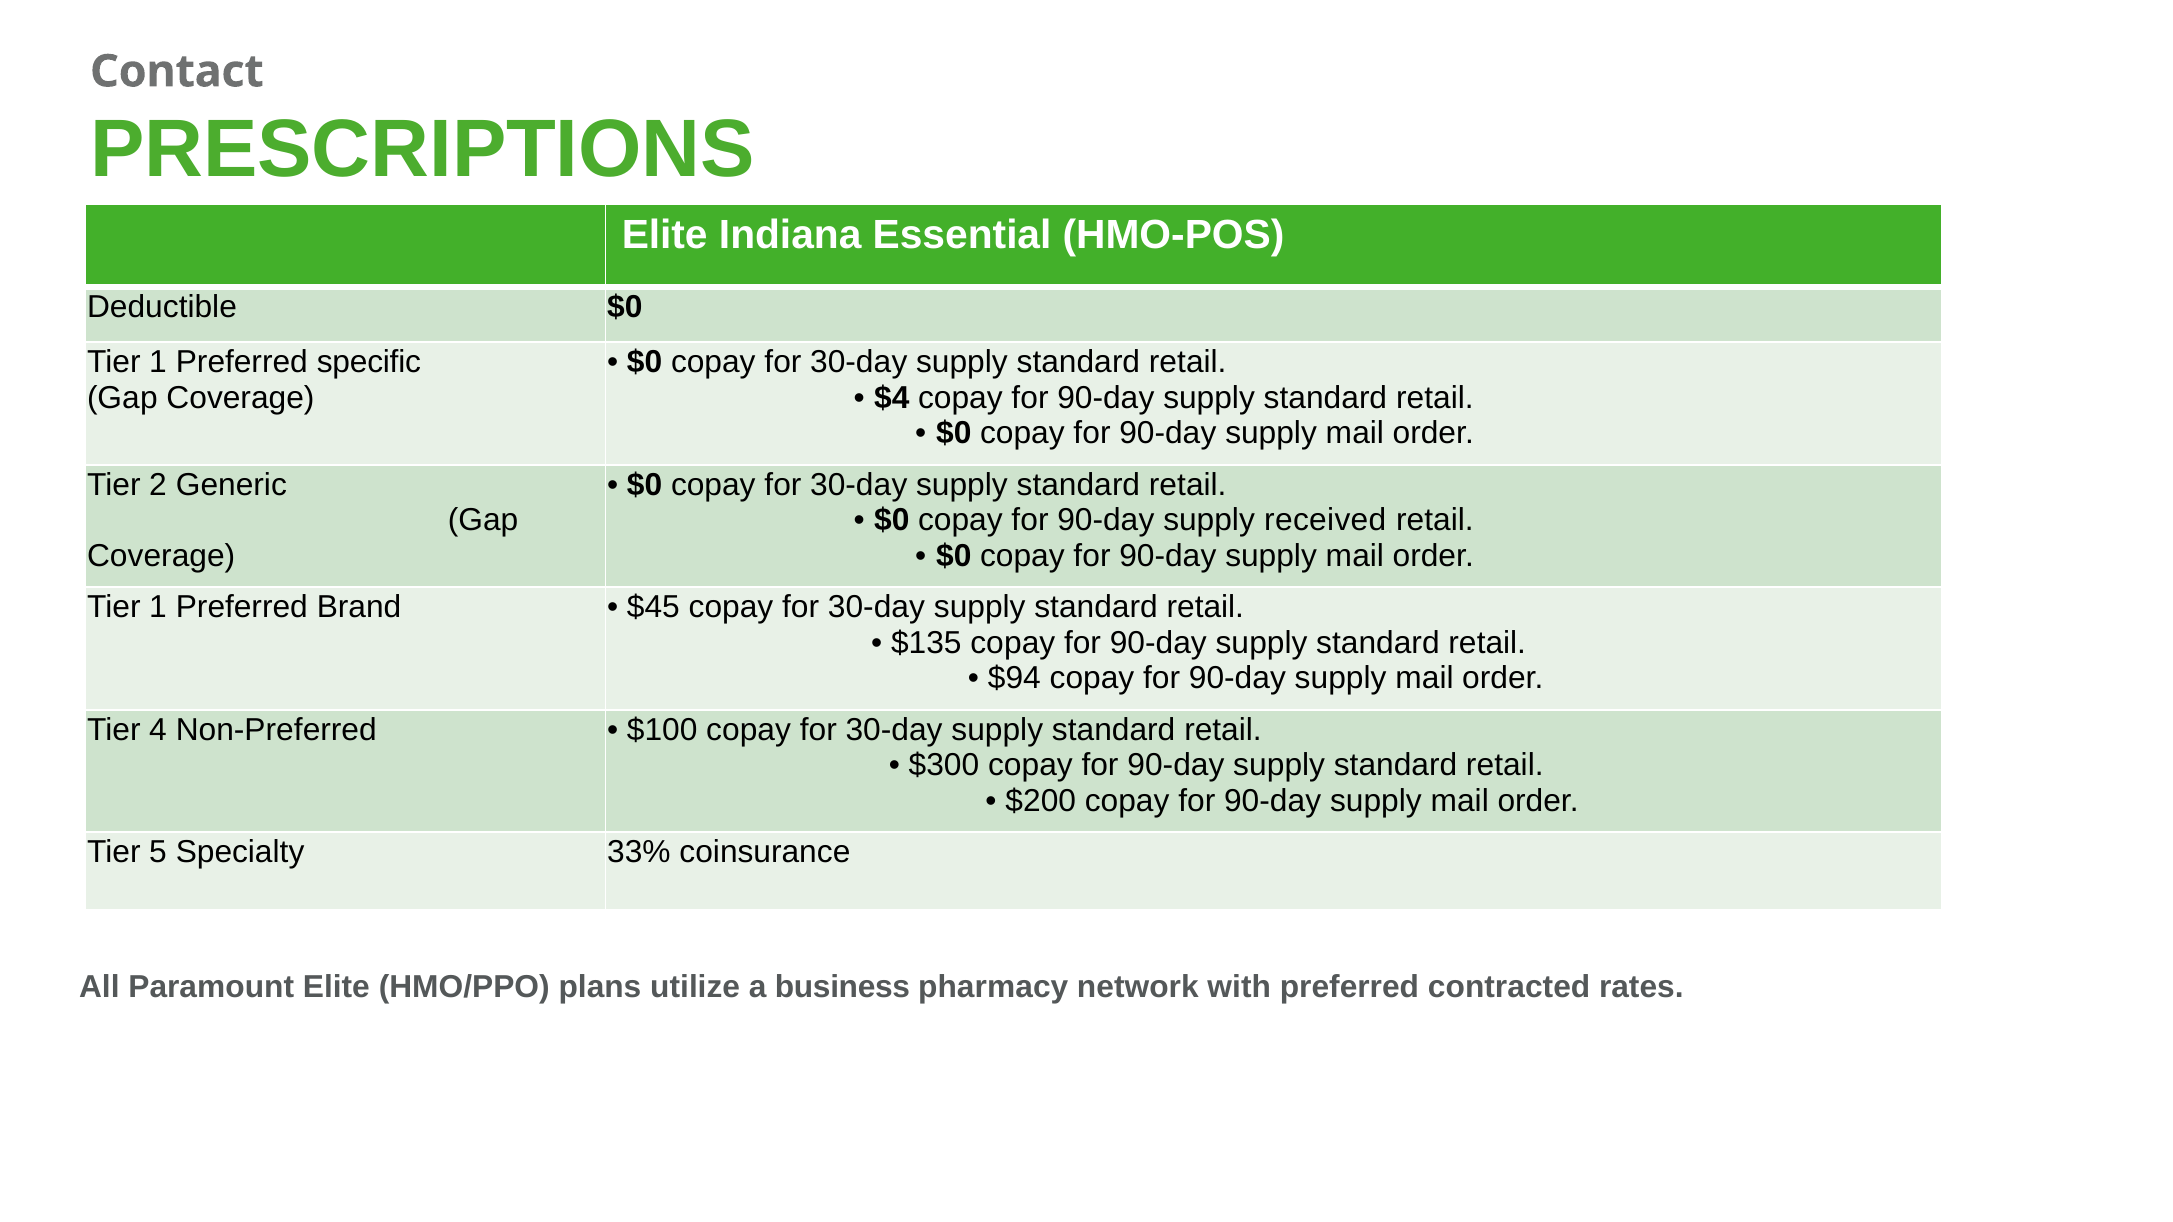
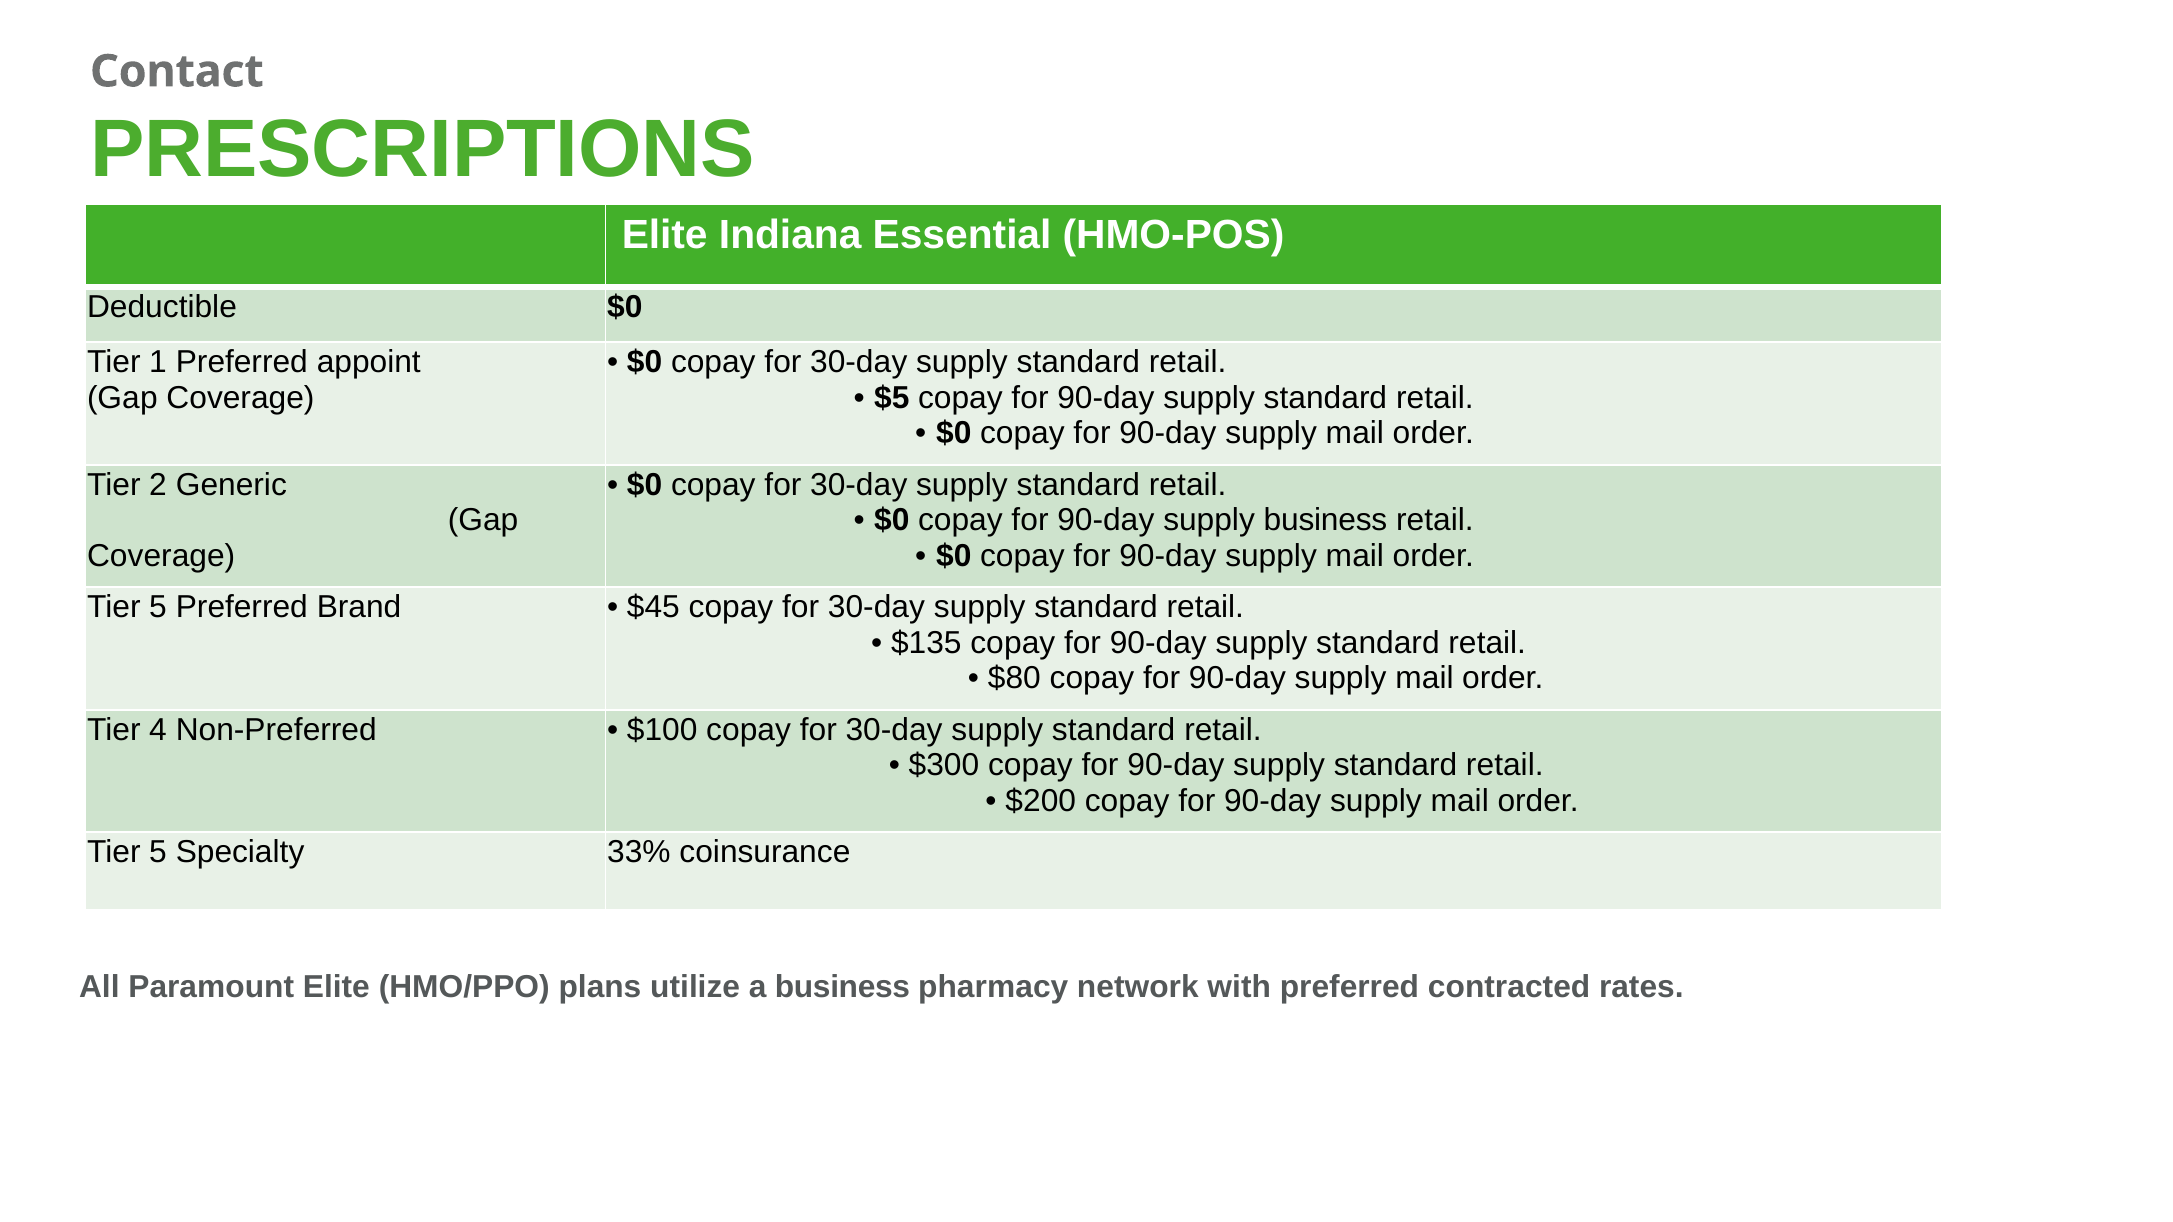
specific: specific -> appoint (369, 362)
$4: $4 -> $5 (892, 398)
supply received: received -> business (1326, 520)
1: 1 -> 5 (158, 607)
$94: $94 -> $80 (1014, 679)
